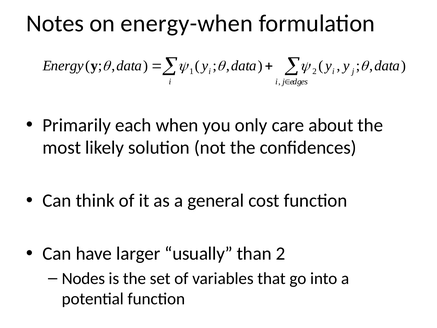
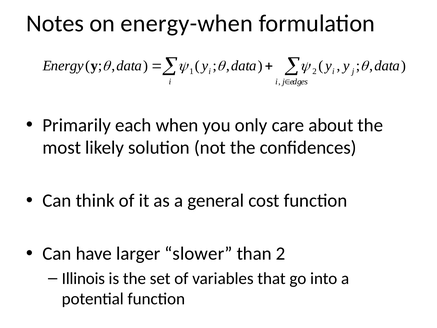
usually: usually -> slower (198, 254)
Nodes: Nodes -> Illinois (83, 278)
